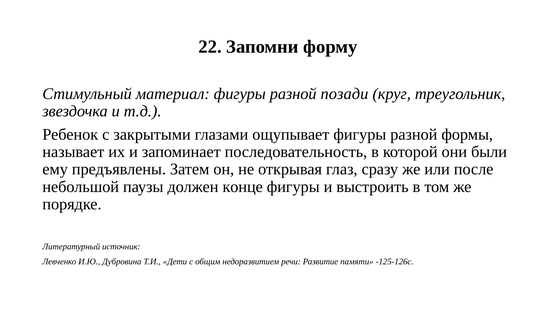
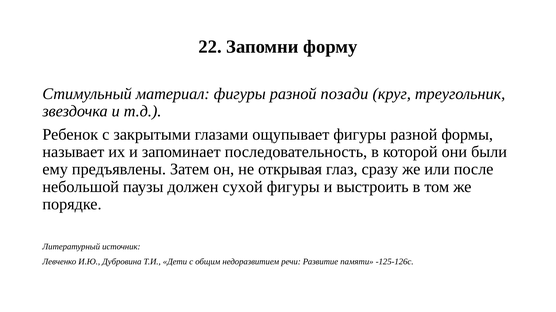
конце: конце -> сухой (243, 187)
